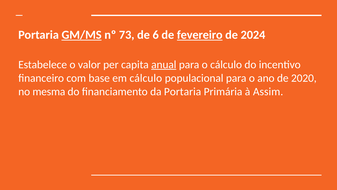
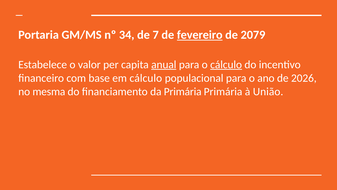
GM/MS underline: present -> none (82, 35)
73: 73 -> 34 (127, 35)
6: 6 -> 7 (156, 35)
2024: 2024 -> 2079 (253, 35)
cálculo underline: none -> present (226, 64)
2020: 2020 -> 2026 (304, 78)
da Portaria: Portaria -> Primária (183, 91)
Assim: Assim -> União (268, 91)
